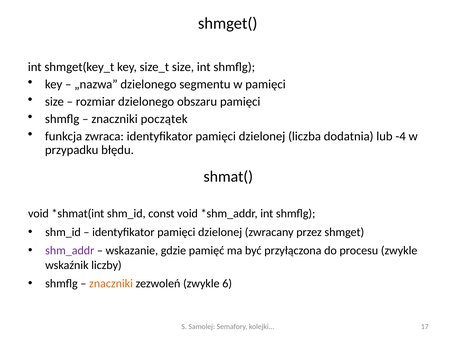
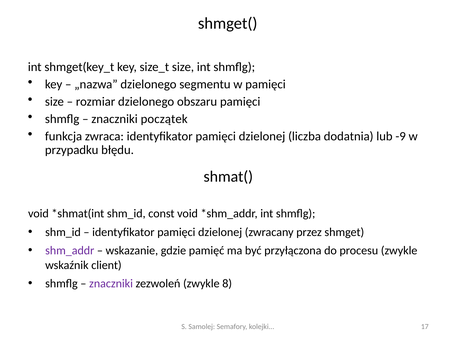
-4: -4 -> -9 (401, 136)
liczby: liczby -> client (106, 265)
znaczniki colour: orange -> purple (111, 284)
6: 6 -> 8 (227, 284)
